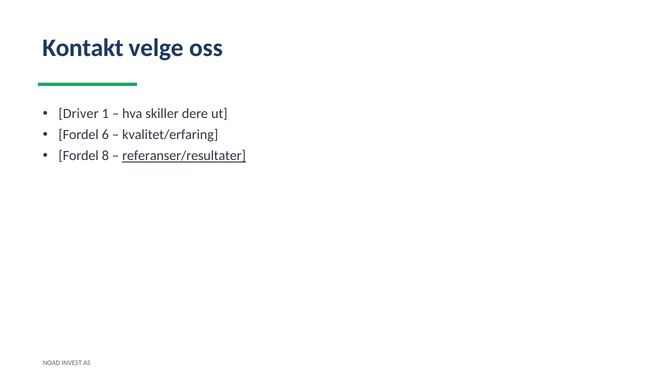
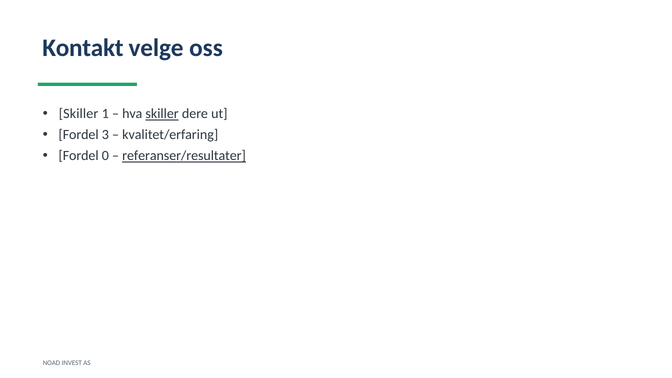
Driver: Driver -> Skiller (79, 114)
skiller underline: none -> present (162, 114)
6: 6 -> 3 (105, 135)
8: 8 -> 0 (105, 156)
